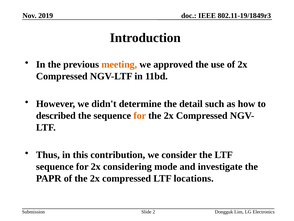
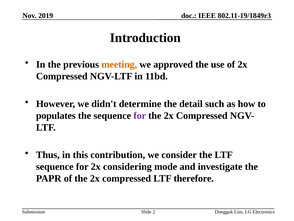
described: described -> populates (56, 115)
for colour: orange -> purple (140, 115)
locations: locations -> therefore (194, 178)
